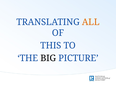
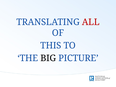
ALL colour: orange -> red (91, 22)
